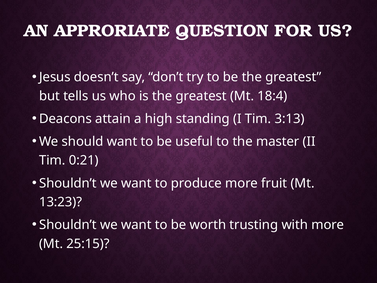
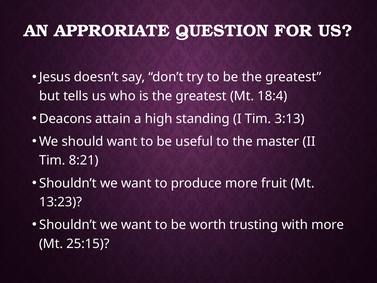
0:21: 0:21 -> 8:21 (84, 160)
